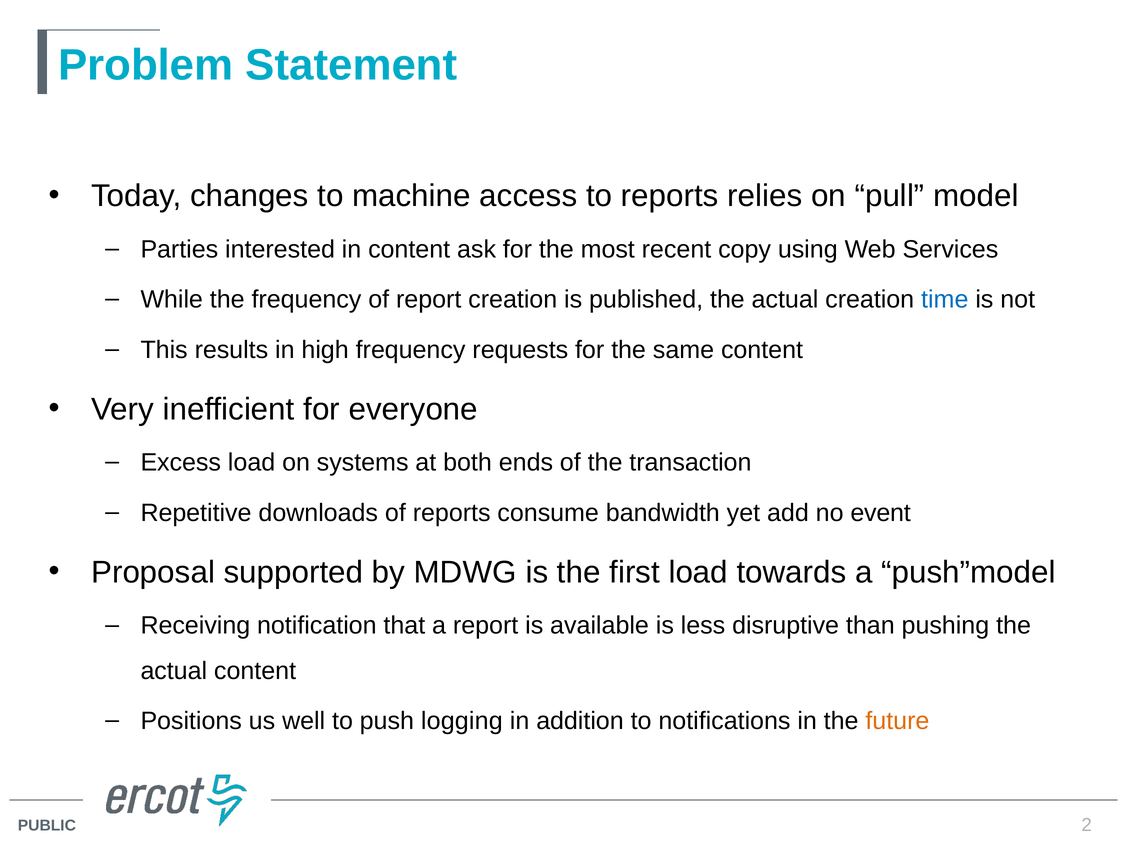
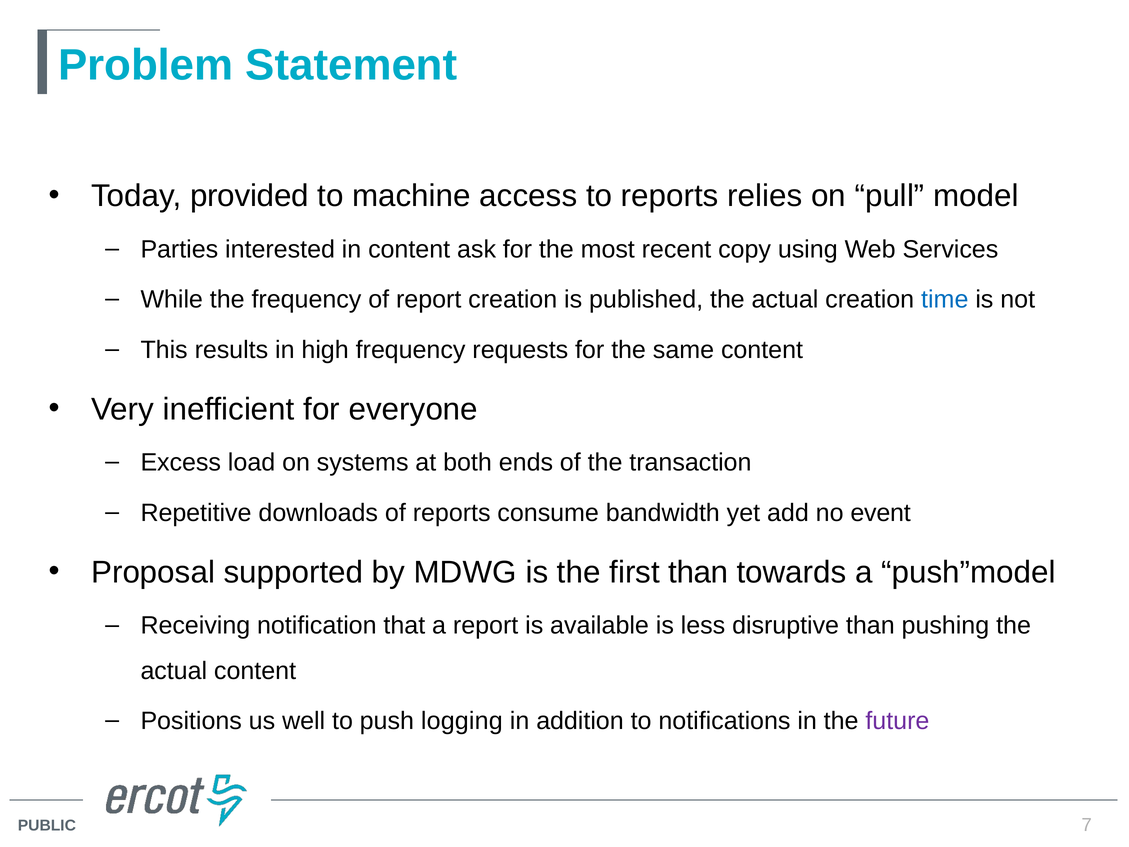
changes: changes -> provided (249, 196)
first load: load -> than (698, 572)
future colour: orange -> purple (897, 721)
2: 2 -> 7 (1087, 825)
